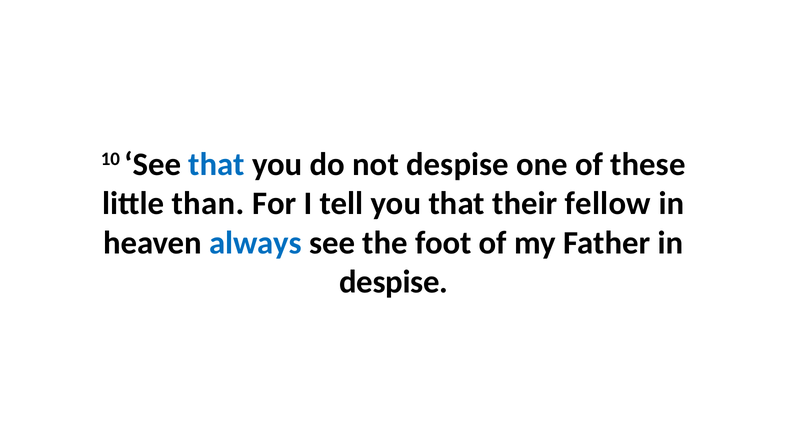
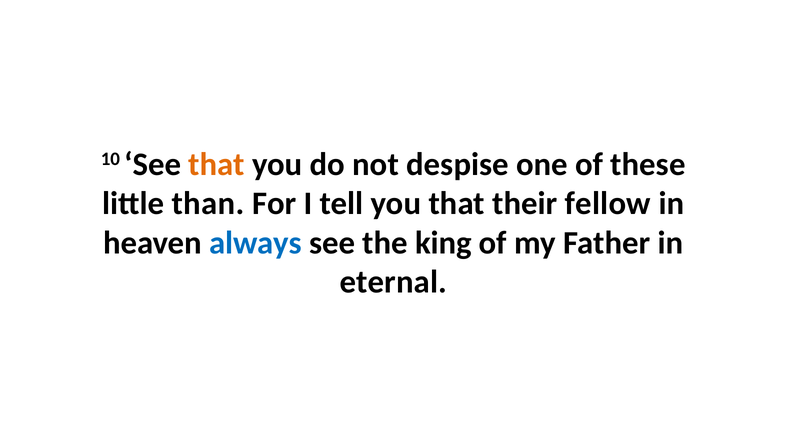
that colour: blue -> orange (217, 165)
foot: foot -> king (443, 243)
despise: despise -> eternal (393, 283)
